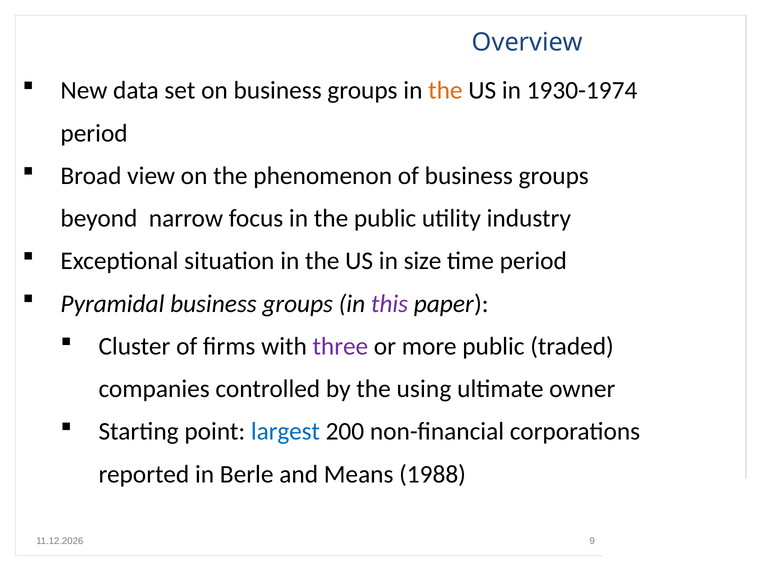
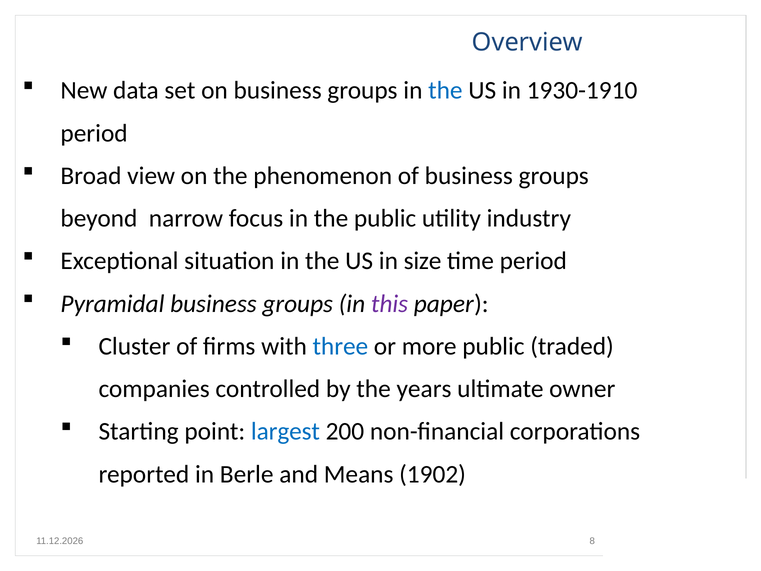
the colour: orange -> blue (445, 90)
1930-1974: 1930-1974 -> 1930-1910 (582, 90)
three colour: purple -> blue (340, 346)
using: using -> years (424, 389)
1988: 1988 -> 1902 (433, 474)
9: 9 -> 8 (592, 541)
